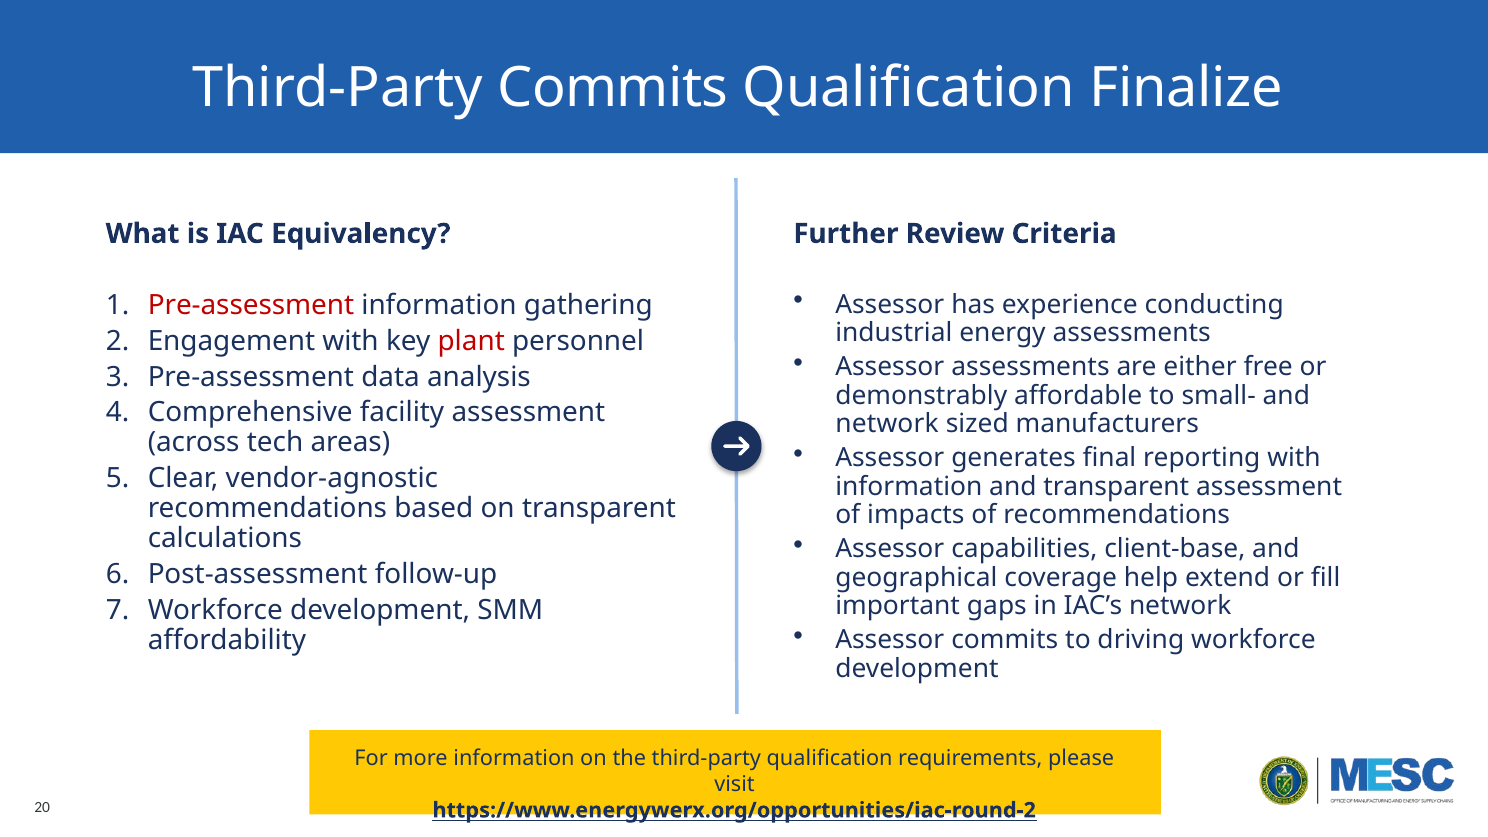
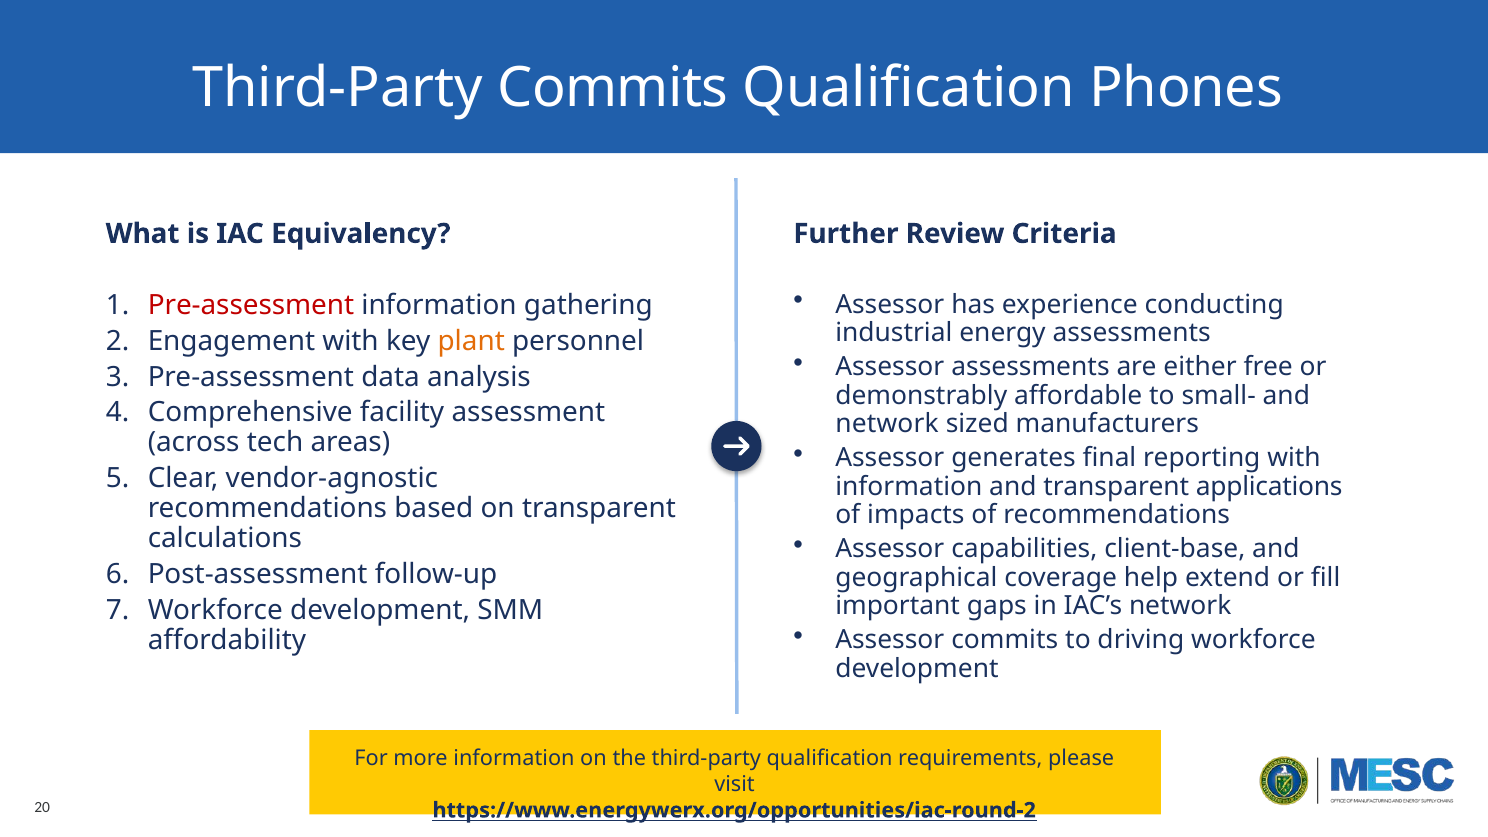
Finalize: Finalize -> Phones (1186, 88)
plant colour: red -> orange (471, 341)
transparent assessment: assessment -> applications (1269, 486)
